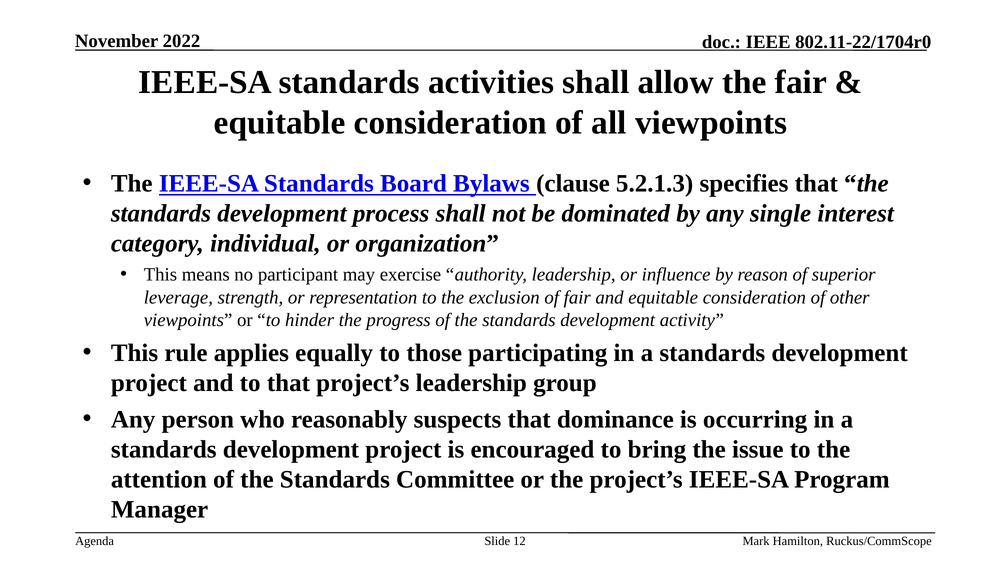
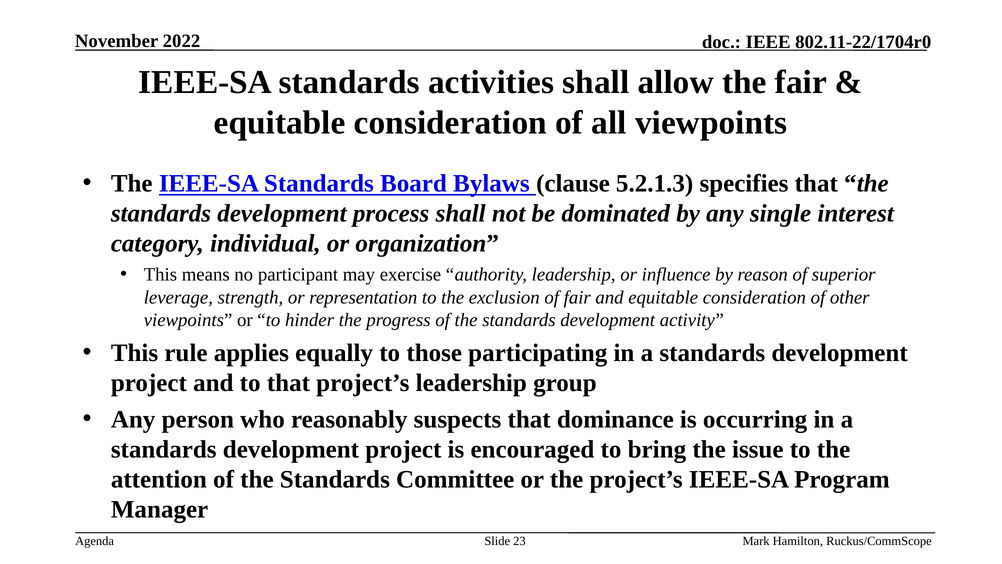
12: 12 -> 23 (519, 541)
